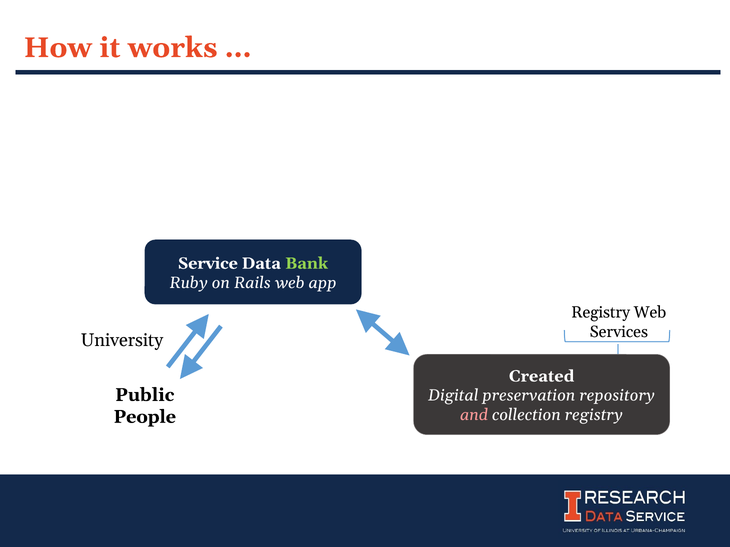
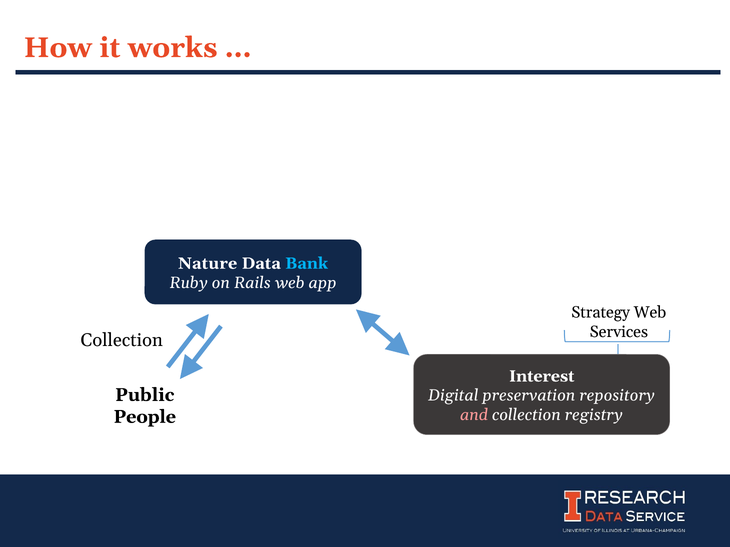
Service: Service -> Nature (208, 264)
Bank colour: light green -> light blue (307, 264)
Registry: Registry -> Strategy (601, 313)
University: University -> Collection (122, 340)
Created: Created -> Interest (542, 377)
